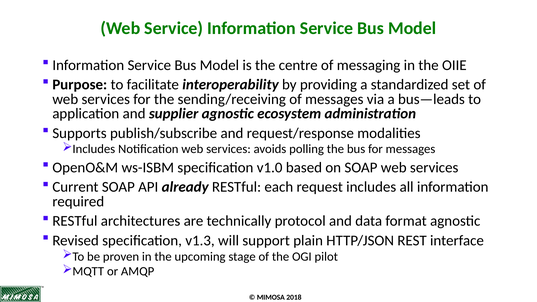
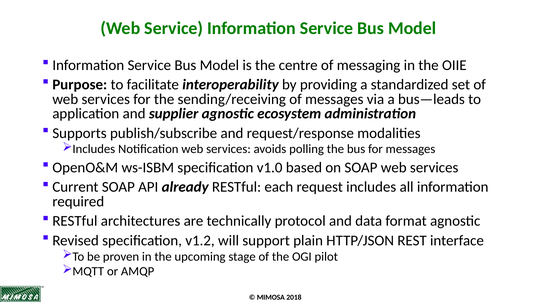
v1.3: v1.3 -> v1.2 (200, 241)
